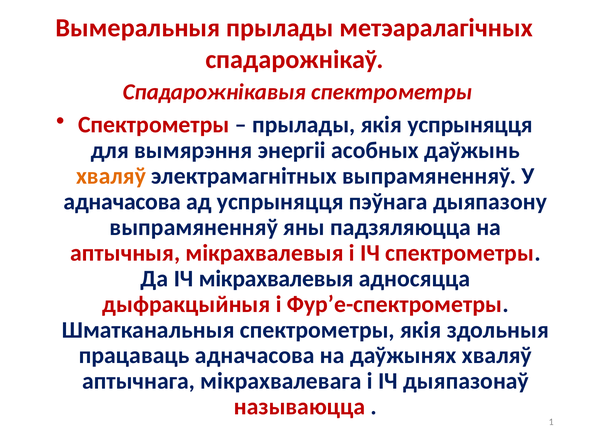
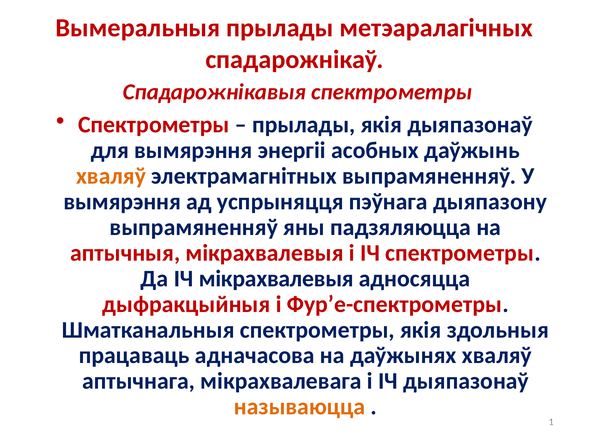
якія успрыняцця: успрыняцця -> дыяпазонаў (470, 125)
адначасова: адначасова -> вымярэння (122, 202)
называюцца colour: red -> orange (300, 407)
